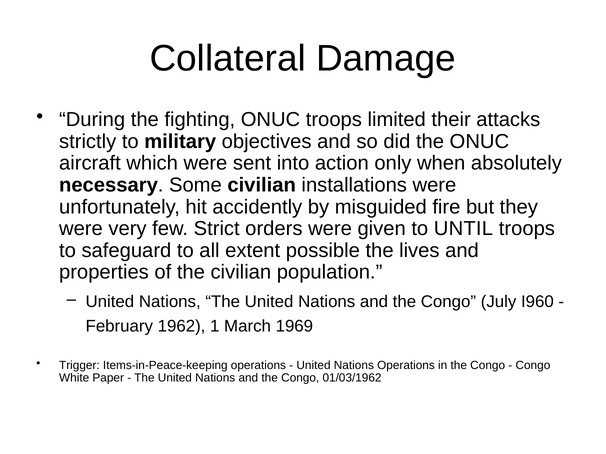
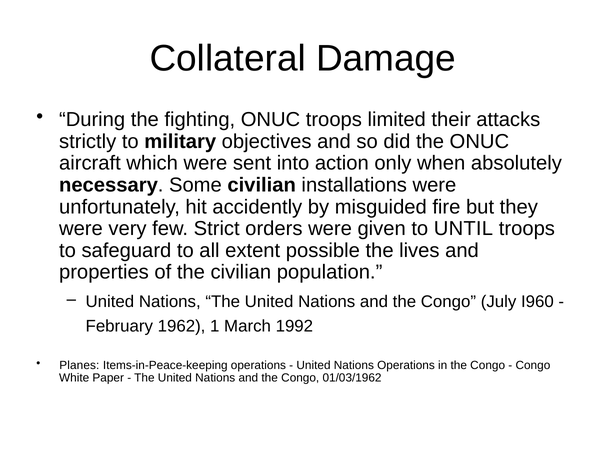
1969: 1969 -> 1992 (294, 326)
Trigger: Trigger -> Planes (79, 366)
